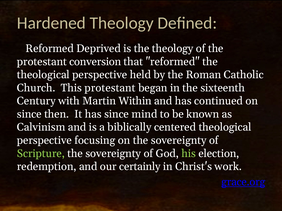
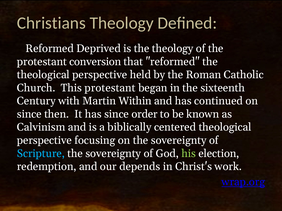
Hardened: Hardened -> Christians (51, 23)
mind: mind -> order (145, 114)
Scripture colour: light green -> light blue (41, 154)
certainly: certainly -> depends (140, 167)
grace.org: grace.org -> wrap.org (243, 182)
